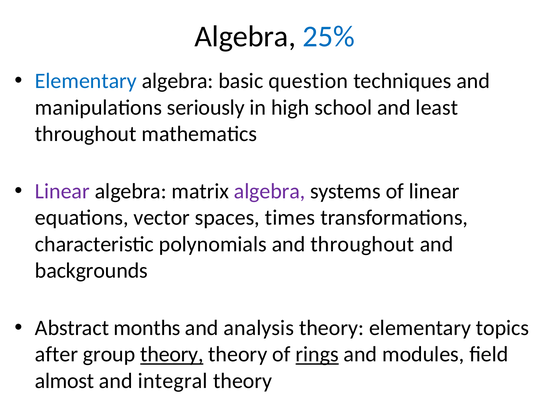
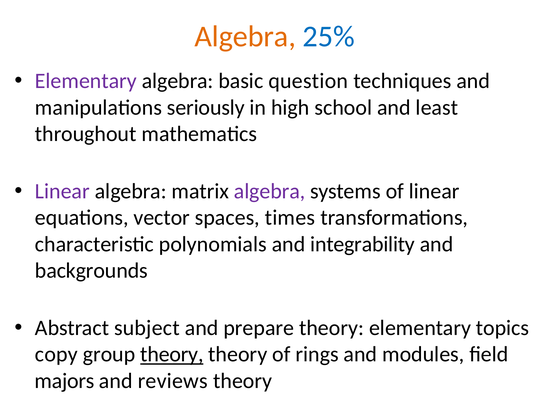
Algebra colour: black -> orange (245, 37)
Elementary colour: blue -> purple (86, 81)
and throughout: throughout -> integrability (363, 244)
months: months -> subject (147, 328)
analysis: analysis -> prepare (259, 328)
after: after -> copy (56, 354)
rings underline: present -> none (317, 354)
almost: almost -> majors (65, 381)
integral: integral -> reviews (173, 381)
